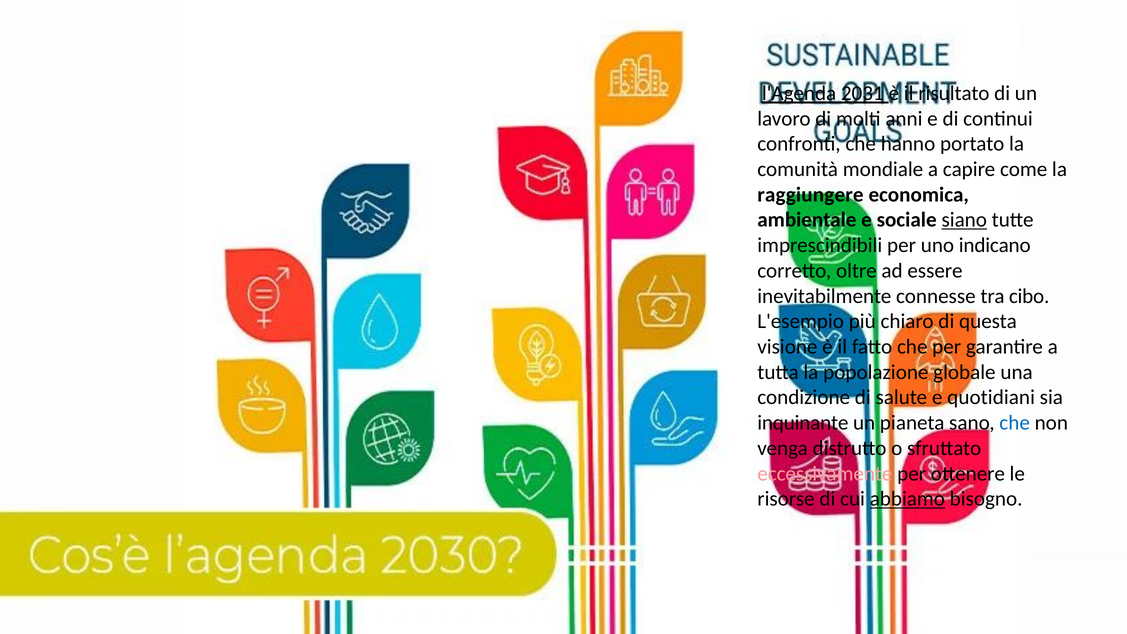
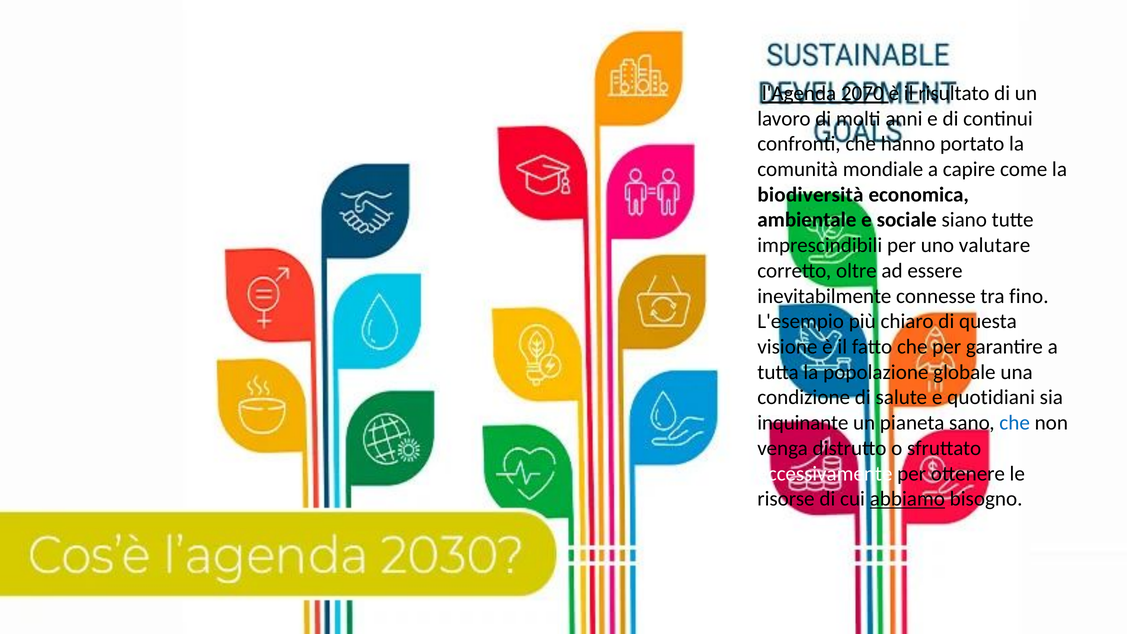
2031: 2031 -> 2070 (862, 93)
raggiungere: raggiungere -> biodiversità (810, 195)
siano underline: present -> none (964, 220)
indicano: indicano -> valutare (995, 245)
cibo: cibo -> fino (1029, 296)
eccessivamente colour: pink -> white (825, 474)
